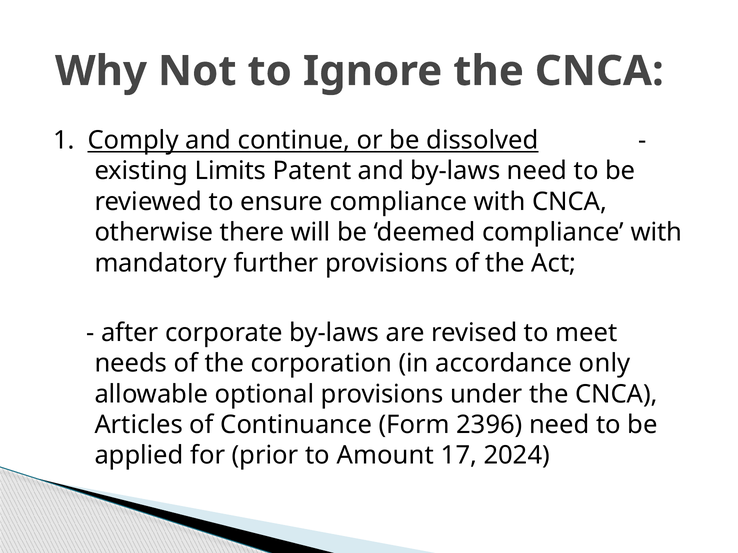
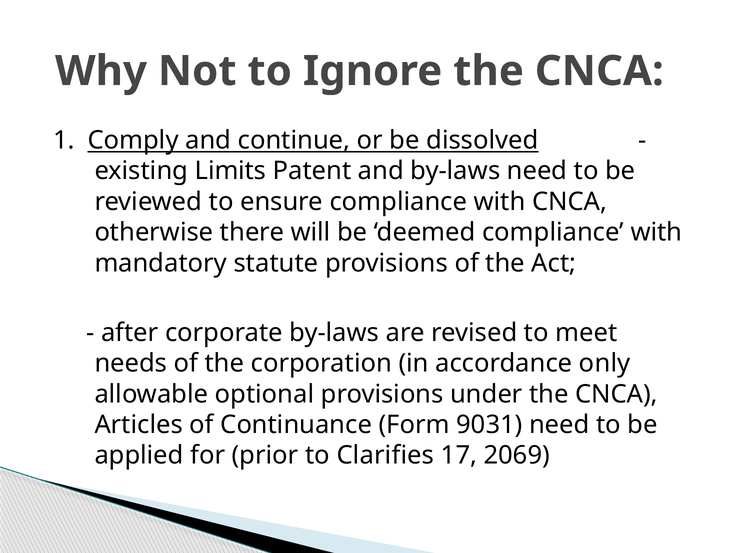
further: further -> statute (276, 263)
2396: 2396 -> 9031 (489, 425)
Amount: Amount -> Clarifies (385, 456)
2024: 2024 -> 2069 (517, 456)
